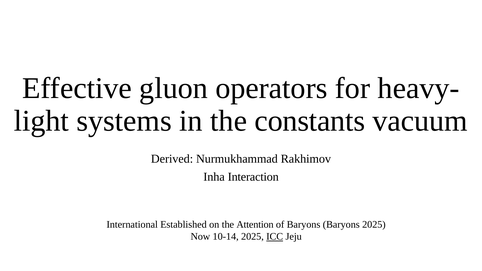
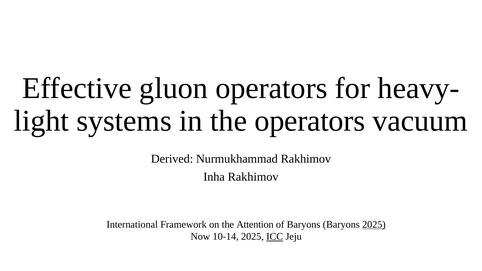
the constants: constants -> operators (310, 121)
Inha Interaction: Interaction -> Rakhimov (253, 177)
Established: Established -> Framework (184, 225)
2025 underline: none -> present (374, 225)
